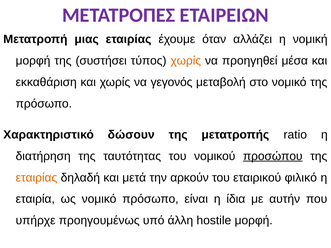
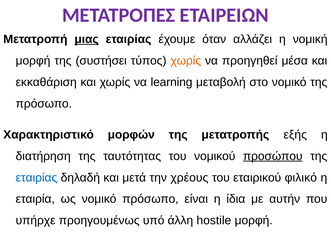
μιας underline: none -> present (87, 39)
γεγονός: γεγονός -> learning (172, 82)
δώσουν: δώσουν -> μορφών (131, 135)
ratio: ratio -> εξής (295, 135)
εταιρίας colour: orange -> blue (36, 178)
αρκούν: αρκούν -> χρέους (189, 178)
